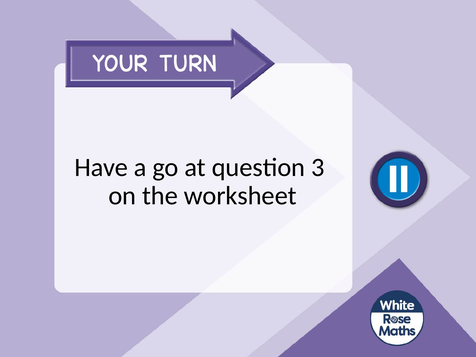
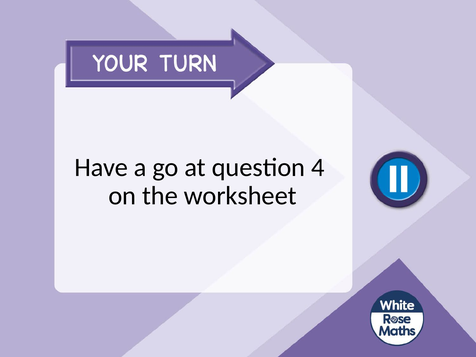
3: 3 -> 4 (318, 167)
